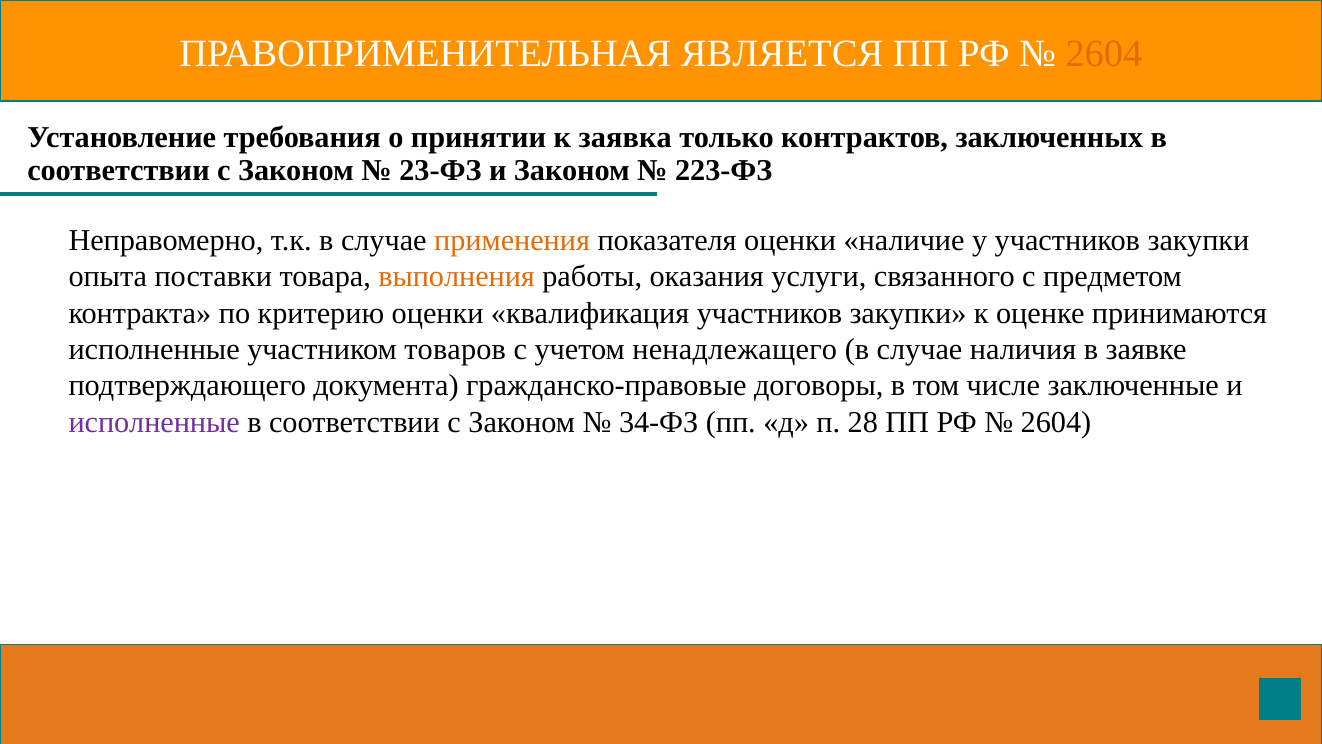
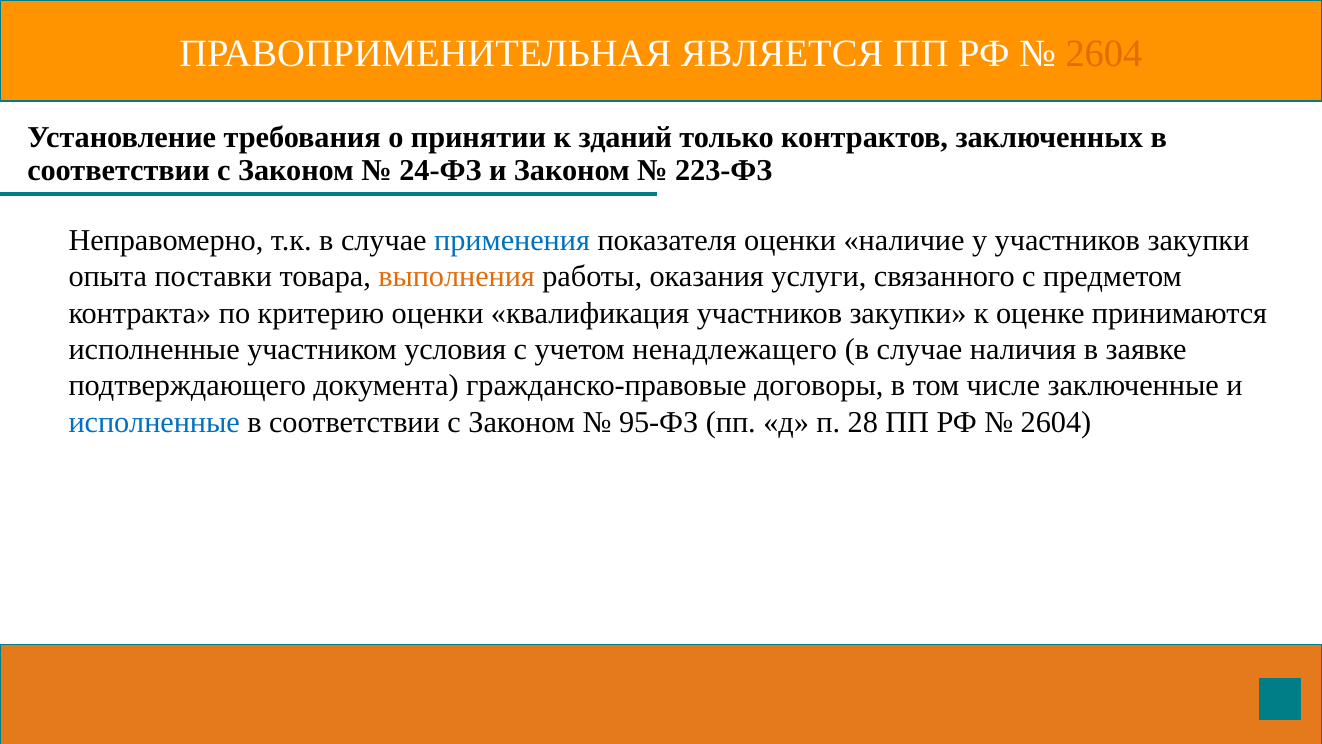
заявка: заявка -> зданий (625, 138)
23-ФЗ: 23-ФЗ -> 24-ФЗ (440, 170)
применения colour: orange -> blue (512, 240)
товаров: товаров -> условия (455, 349)
исполненные colour: purple -> blue (154, 422)
34-ФЗ: 34-ФЗ -> 95-ФЗ (659, 422)
